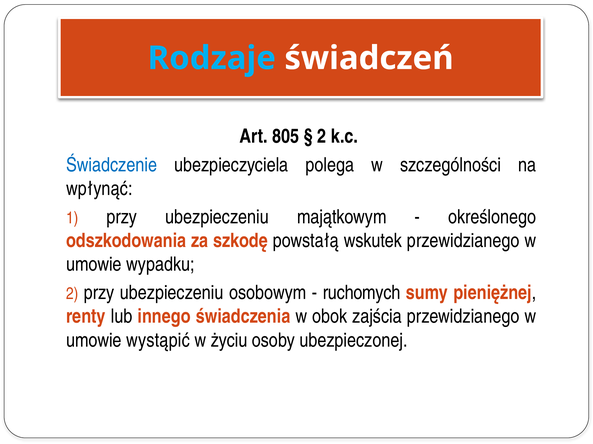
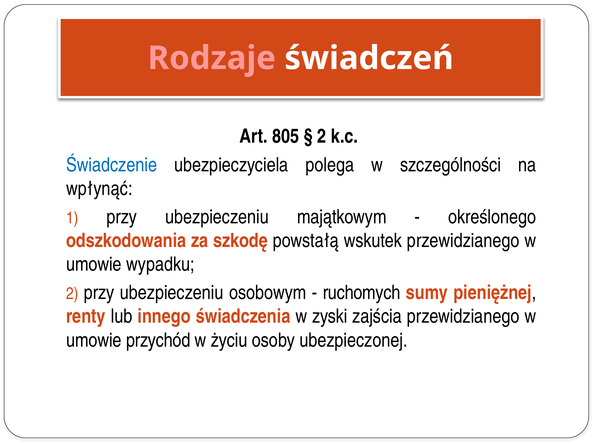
Rodzaje colour: light blue -> pink (212, 58)
obok: obok -> zyski (330, 317)
wystąpić: wystąpić -> przychód (158, 341)
